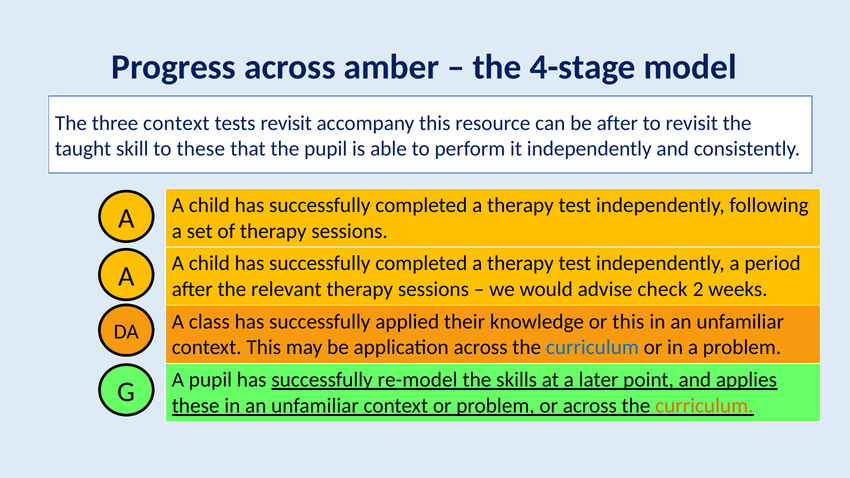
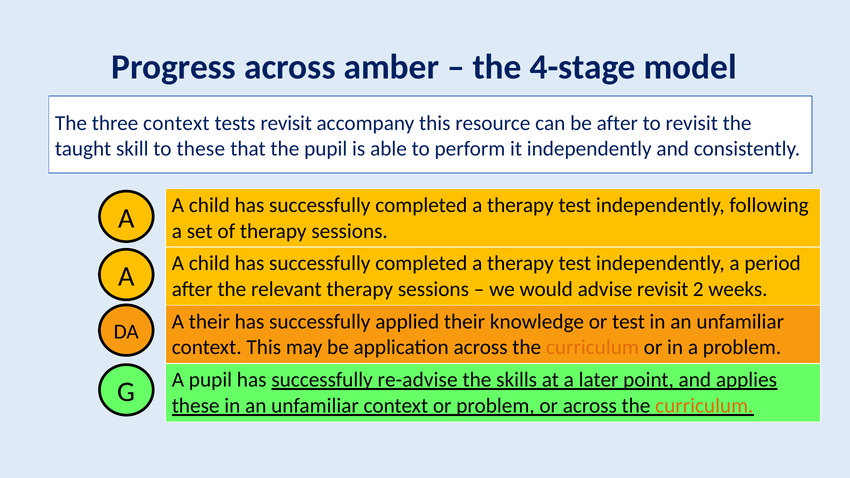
advise check: check -> revisit (663, 289)
A class: class -> their (209, 322)
or this: this -> test (629, 322)
curriculum colour: blue -> orange (592, 348)
re-model: re-model -> re-advise (418, 380)
